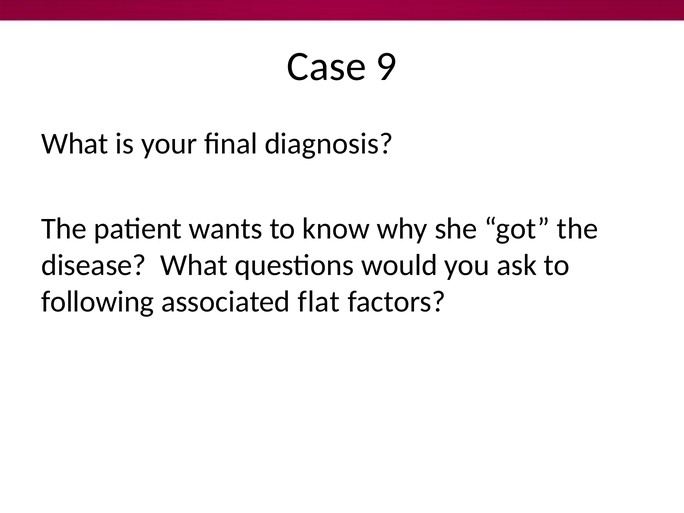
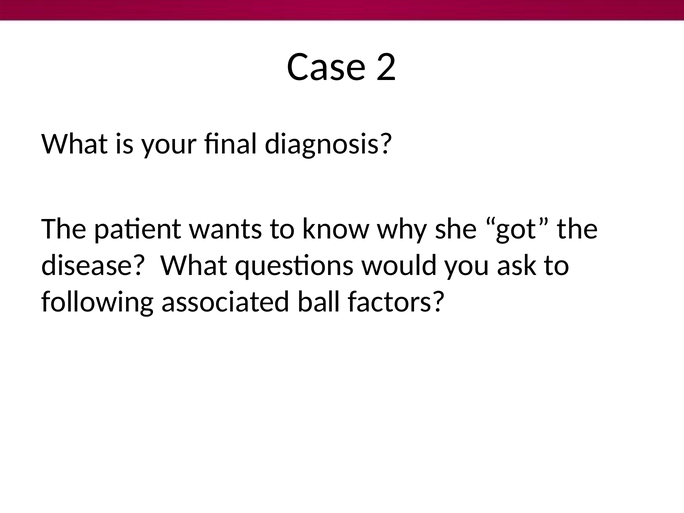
9: 9 -> 2 (386, 66)
flat: flat -> ball (319, 302)
